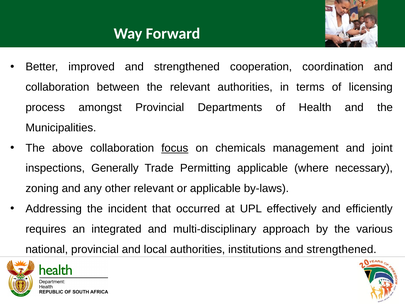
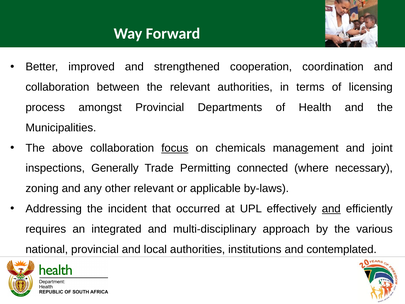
Permitting applicable: applicable -> connected (263, 168)
and underline: none -> present (331, 209)
institutions and strengthened: strengthened -> contemplated (342, 249)
